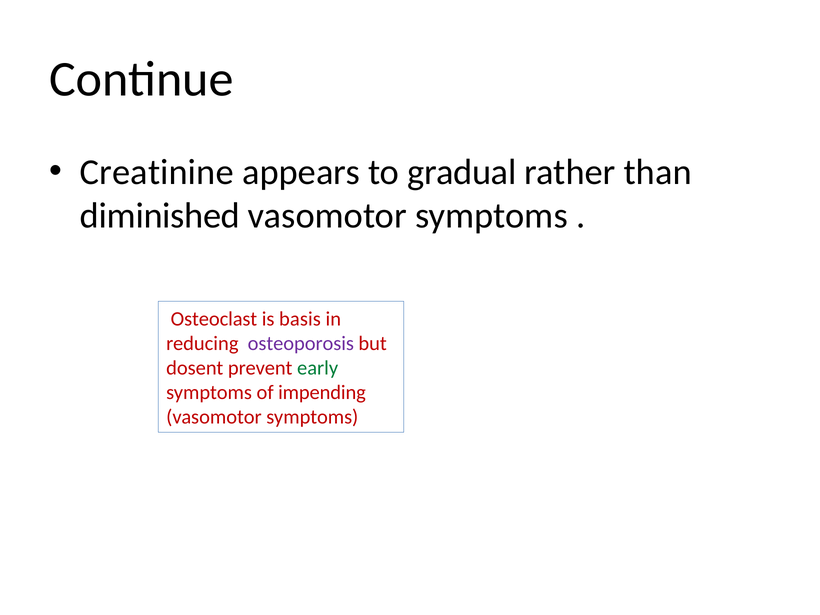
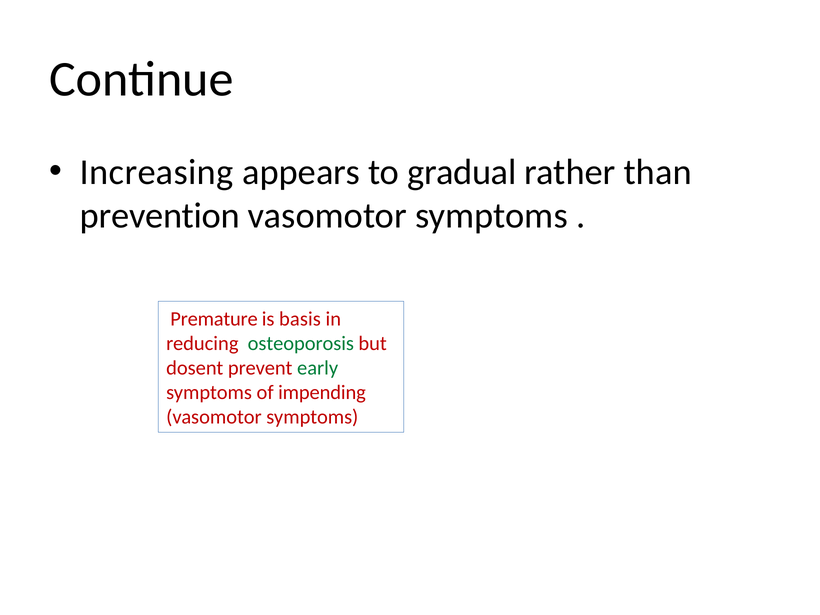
Creatinine: Creatinine -> Increasing (157, 172)
diminished: diminished -> prevention (160, 216)
Osteoclast: Osteoclast -> Premature (214, 319)
osteoporosis colour: purple -> green (301, 343)
